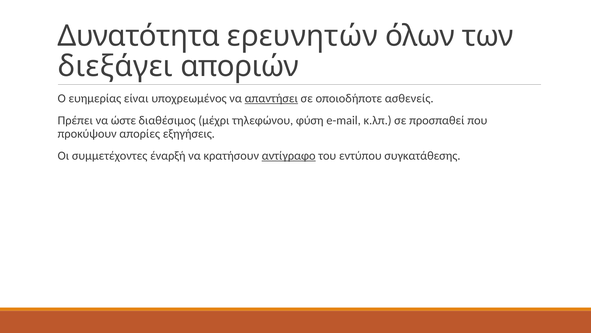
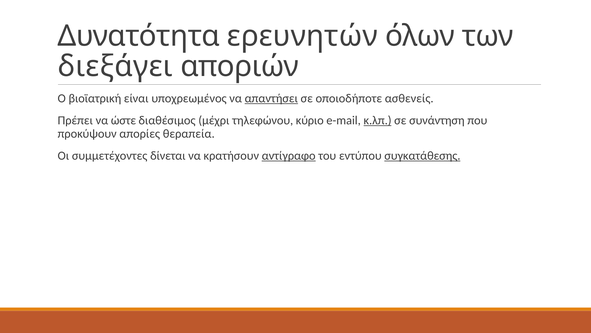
ευημερίας: ευημερίας -> βιοϊατρική (95, 98)
φύση: φύση -> κύριο (310, 120)
κ.λπ underline: none -> present (378, 120)
προσπαθεί: προσπαθεί -> συνάντηση (437, 120)
εξηγήσεις: εξηγήσεις -> θεραπεία (189, 133)
έναρξή: έναρξή -> δίνεται (168, 155)
συγκατάθεσης underline: none -> present (422, 155)
